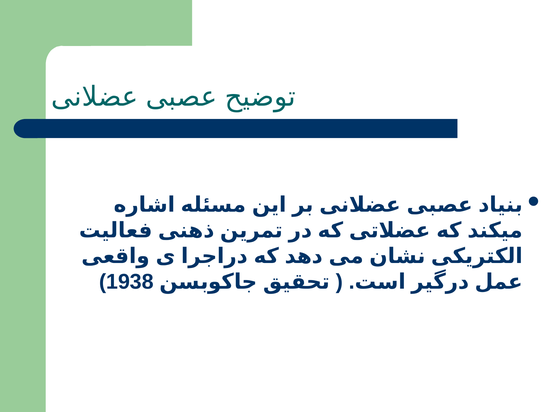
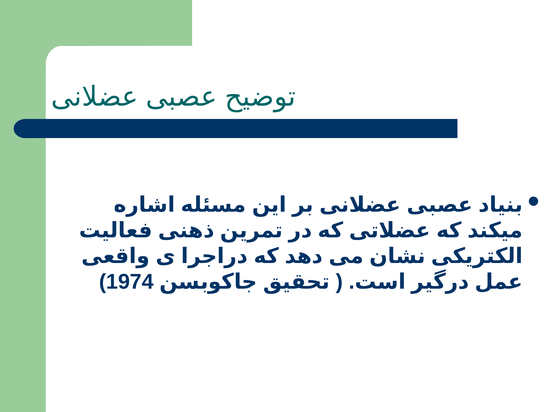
1938: 1938 -> 1974 (130, 282)
